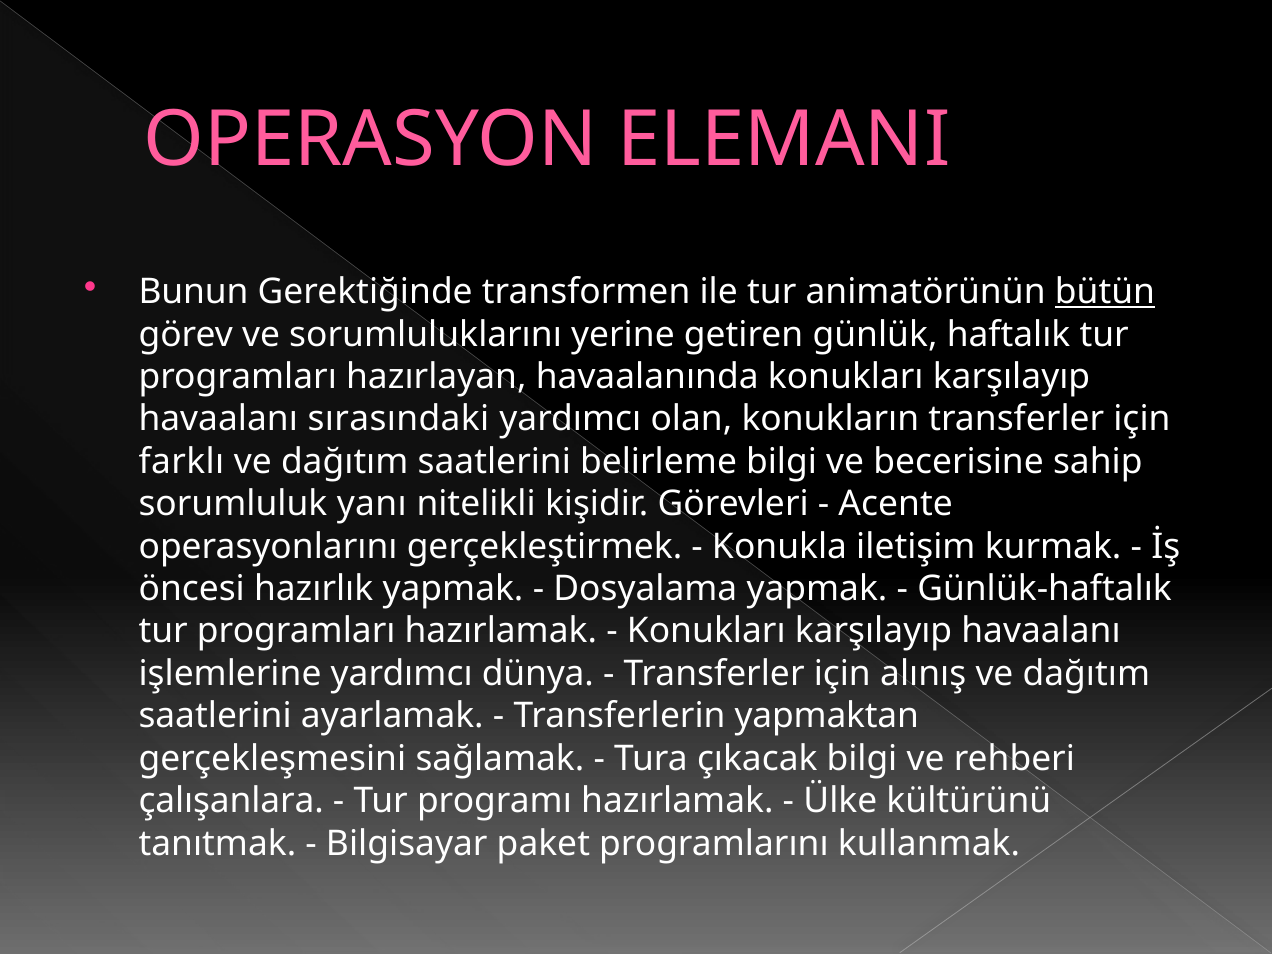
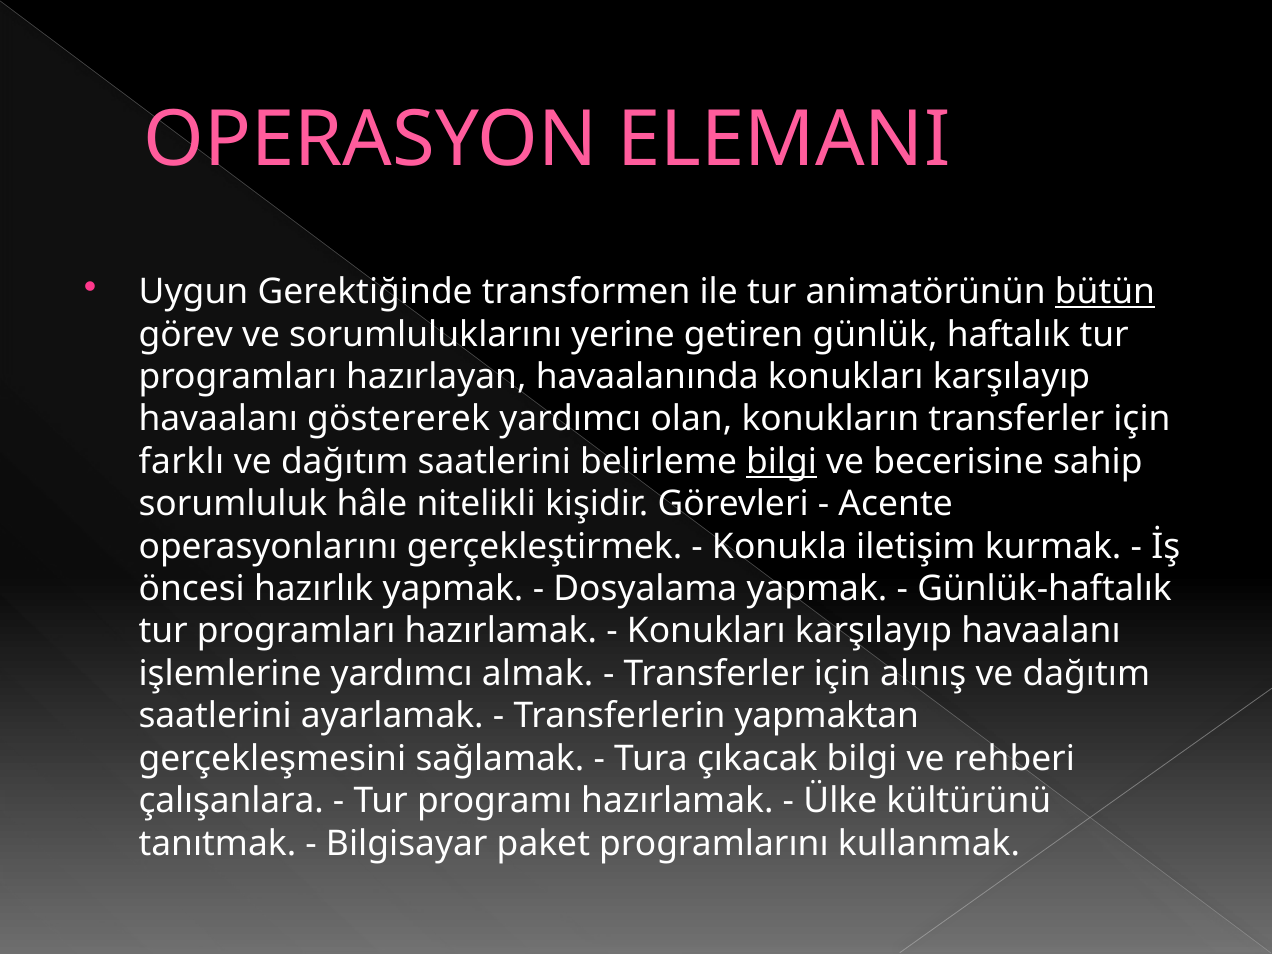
Bunun: Bunun -> Uygun (193, 292)
sırasındaki: sırasındaki -> göstererek (399, 419)
bilgi underline: none -> present (782, 462)
yanı: yanı -> hâle (372, 504)
dünya: dünya -> almak (538, 674)
